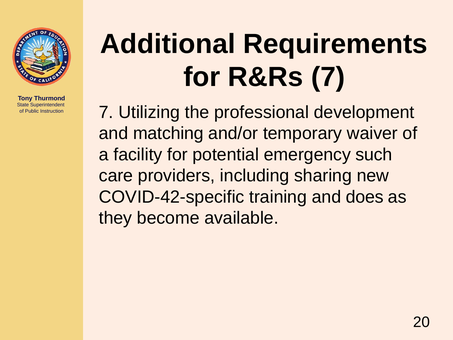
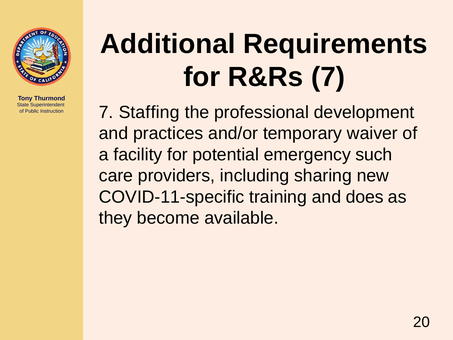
Utilizing: Utilizing -> Staffing (149, 112)
matching: matching -> practices (168, 133)
COVID-42-specific: COVID-42-specific -> COVID-11-specific (172, 197)
